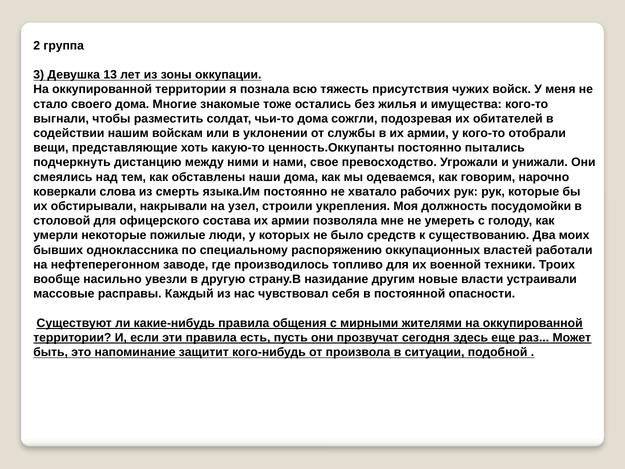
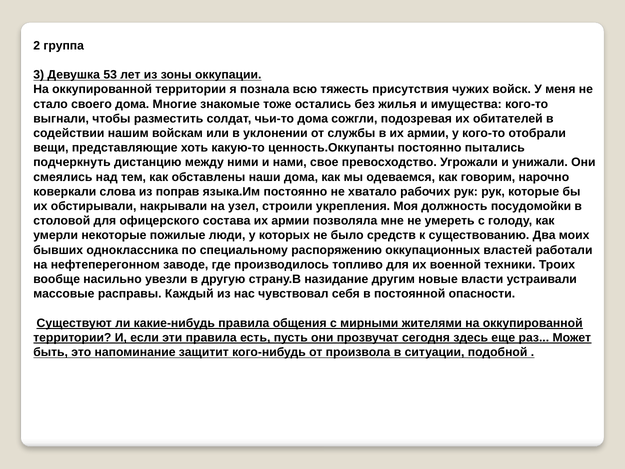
13: 13 -> 53 (110, 75)
смерть: смерть -> поправ (178, 192)
